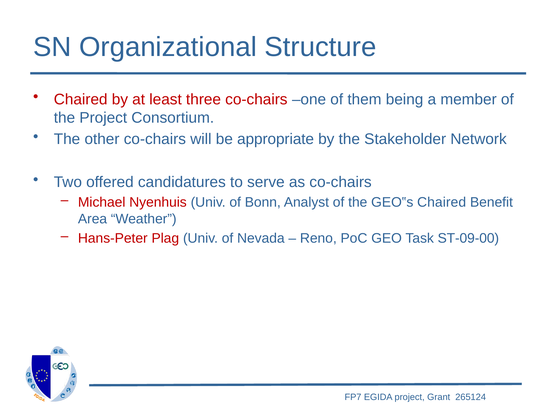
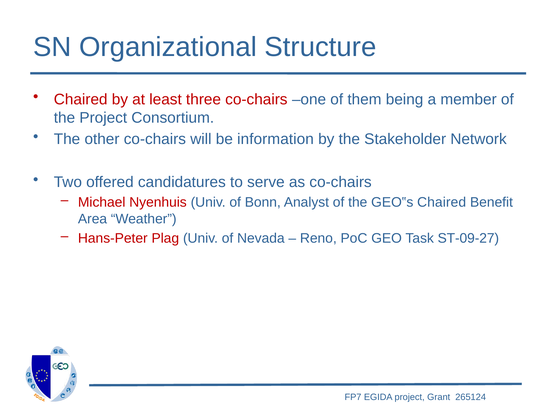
appropriate: appropriate -> information (276, 139)
ST-09-00: ST-09-00 -> ST-09-27 (468, 238)
